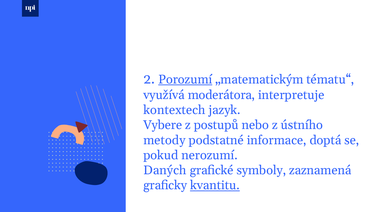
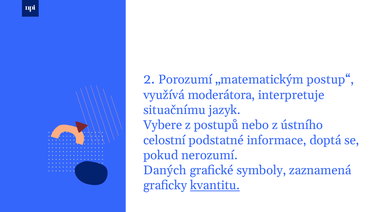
Porozumí underline: present -> none (185, 80)
tématu“: tématu“ -> postup“ (330, 80)
kontextech: kontextech -> situačnímu (174, 110)
metody: metody -> celostní (164, 140)
